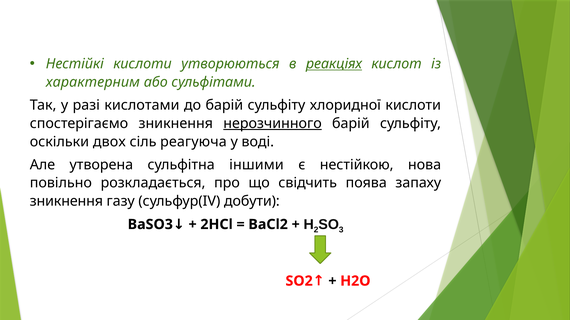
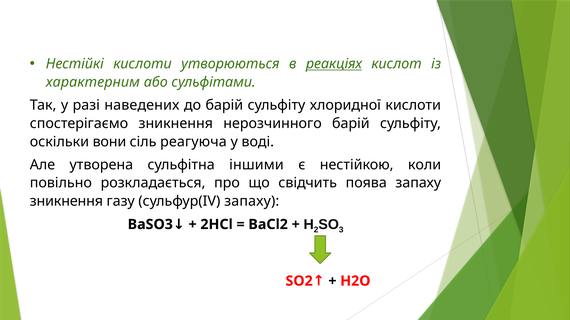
кислотами: кислотами -> наведених (142, 105)
нерозчинного underline: present -> none (273, 124)
двох: двох -> вони (109, 142)
нова: нова -> коли (425, 165)
сульфур(IV добути: добути -> запаху (252, 202)
